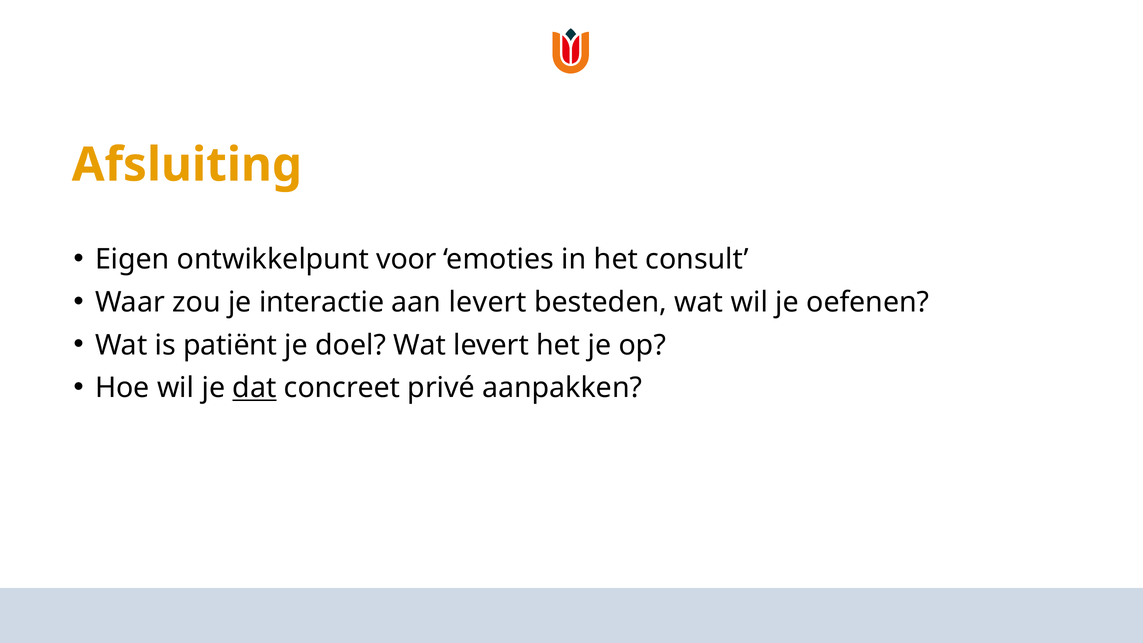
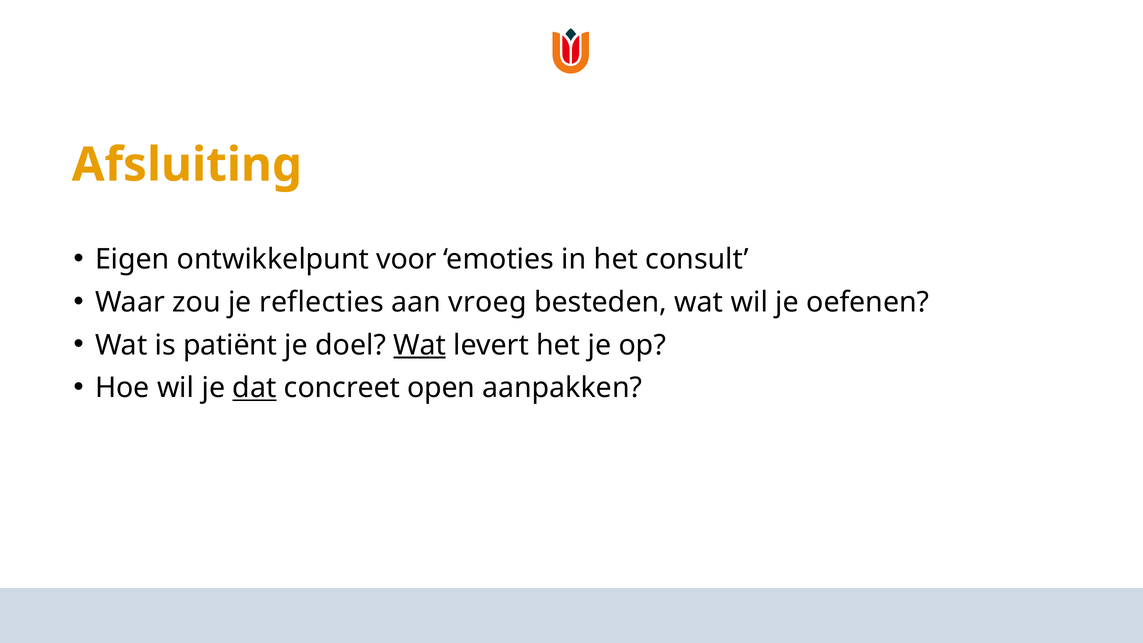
interactie: interactie -> reflecties (321, 302)
aan levert: levert -> vroeg (488, 302)
Wat underline: none -> present (420, 345)
privé: privé -> open (441, 388)
